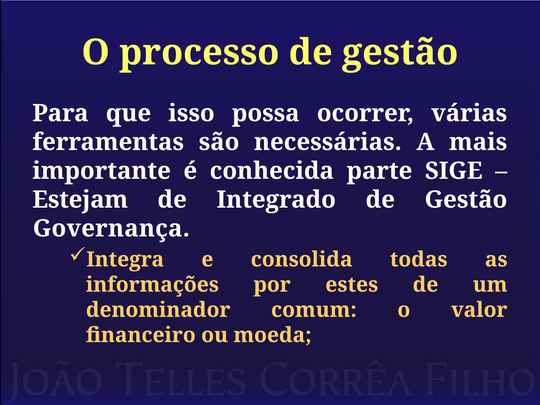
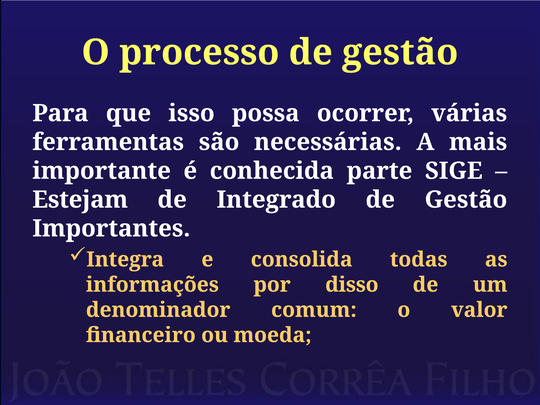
Governança: Governança -> Importantes (111, 229)
estes: estes -> disso (352, 285)
